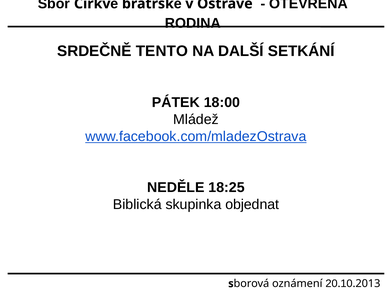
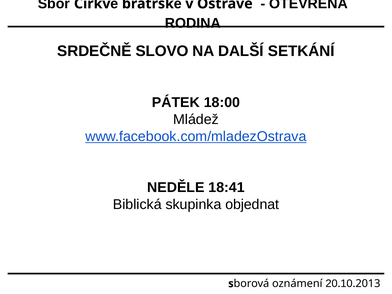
TENTO: TENTO -> SLOVO (162, 51)
18:25: 18:25 -> 18:41 (227, 187)
